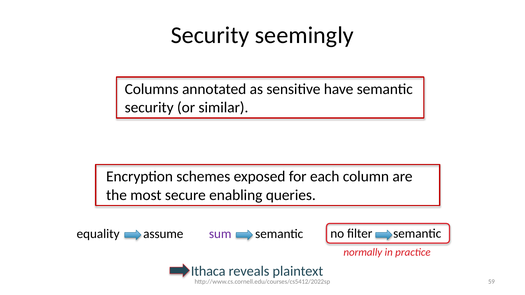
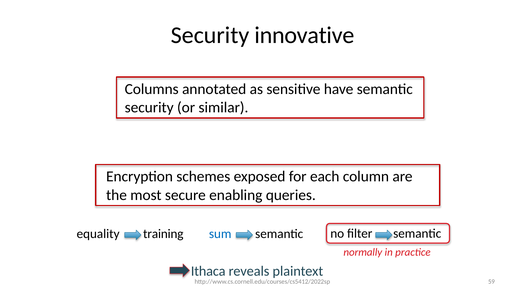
seemingly: seemingly -> innovative (304, 35)
assume: assume -> training (163, 234)
sum colour: purple -> blue (220, 234)
